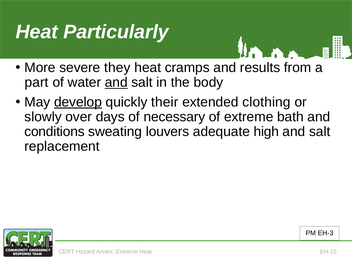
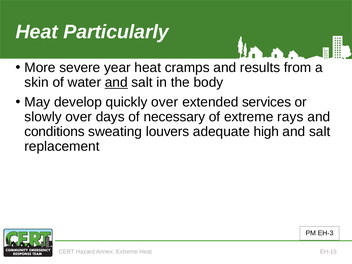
they: they -> year (117, 68)
part: part -> skin (37, 82)
develop underline: present -> none (78, 102)
quickly their: their -> over (165, 102)
clothing: clothing -> services (267, 102)
bath: bath -> rays (290, 117)
